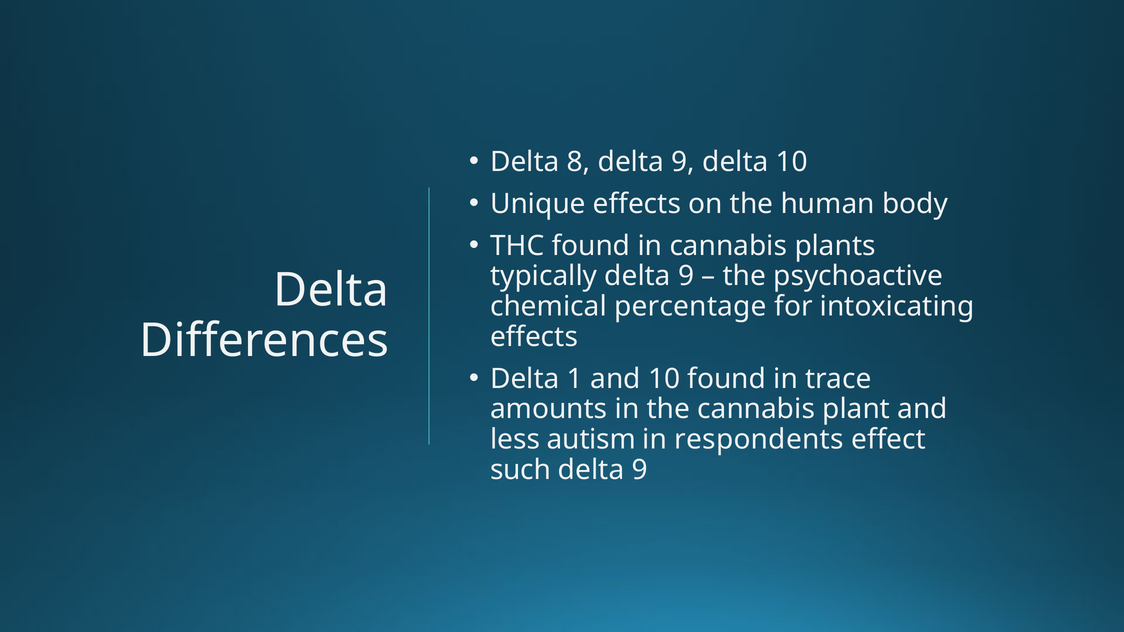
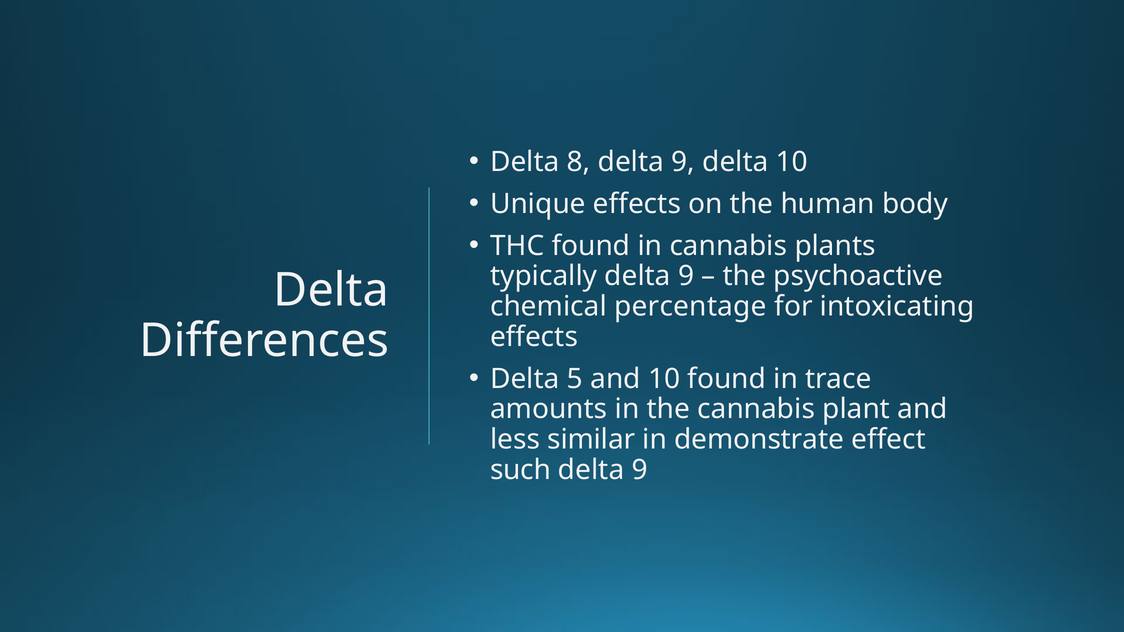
1: 1 -> 5 (575, 379)
autism: autism -> similar (591, 440)
respondents: respondents -> demonstrate (759, 440)
